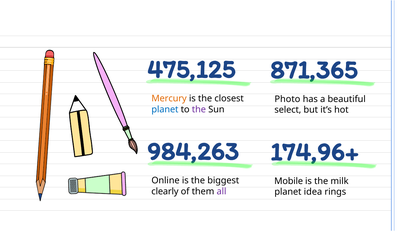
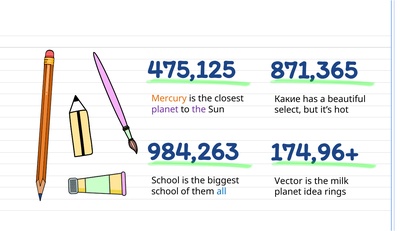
Photo: Photo -> Какие (287, 99)
planet colour: blue -> purple (165, 109)
Online: Online -> School (166, 180)
Mobile: Mobile -> Vector (289, 181)
clearly: clearly -> school (165, 191)
all colour: purple -> blue (221, 191)
